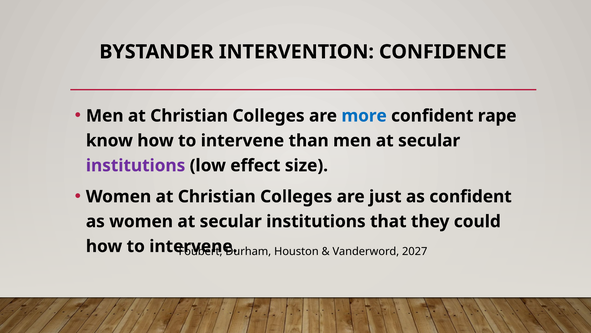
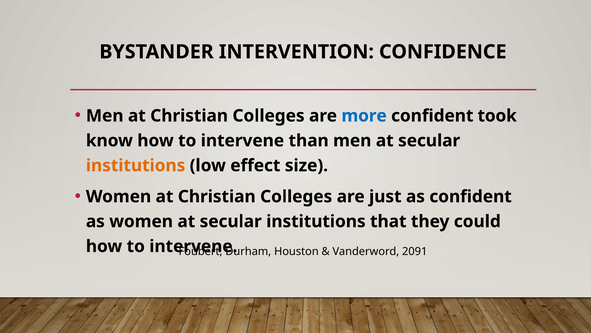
rape: rape -> took (497, 116)
institutions colour: purple -> orange (136, 165)
2027: 2027 -> 2091 (415, 251)
